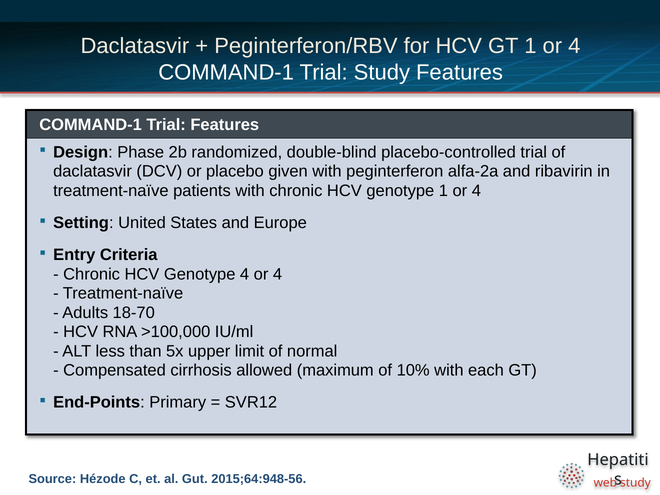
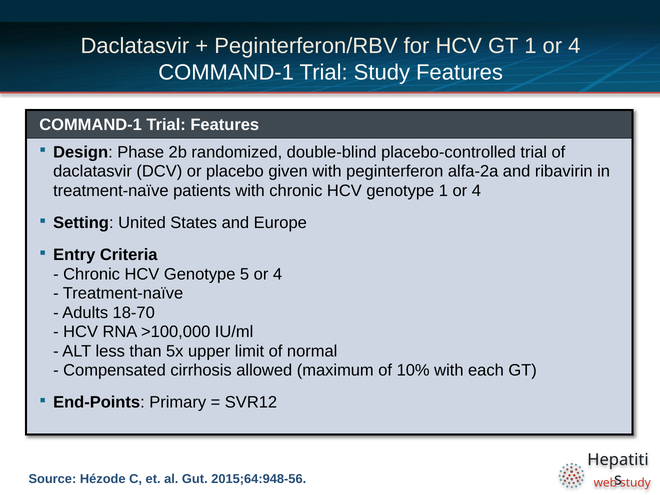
Genotype 4: 4 -> 5 (245, 274)
